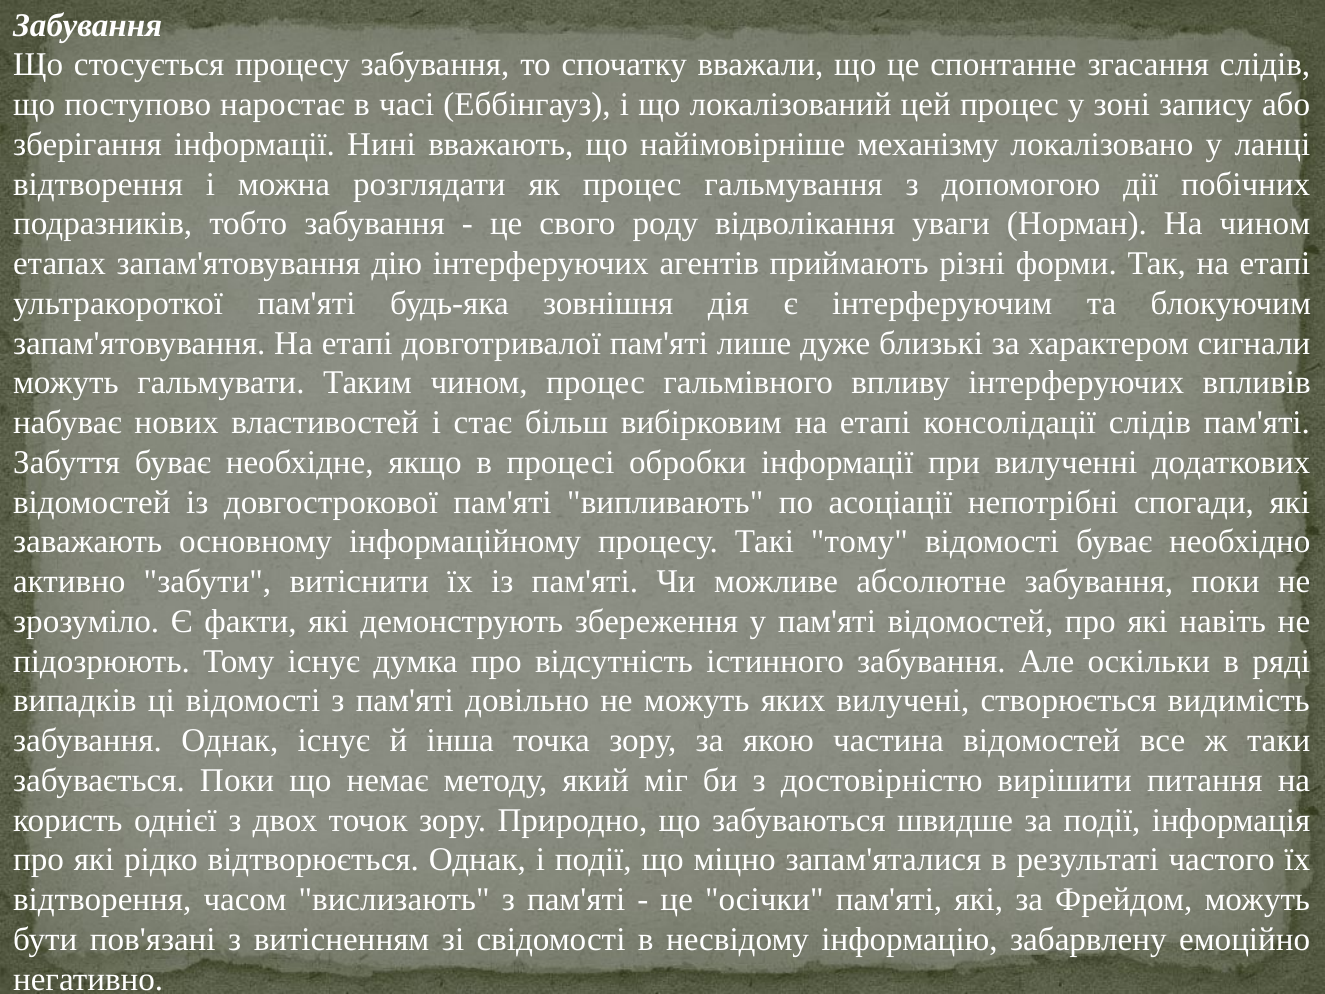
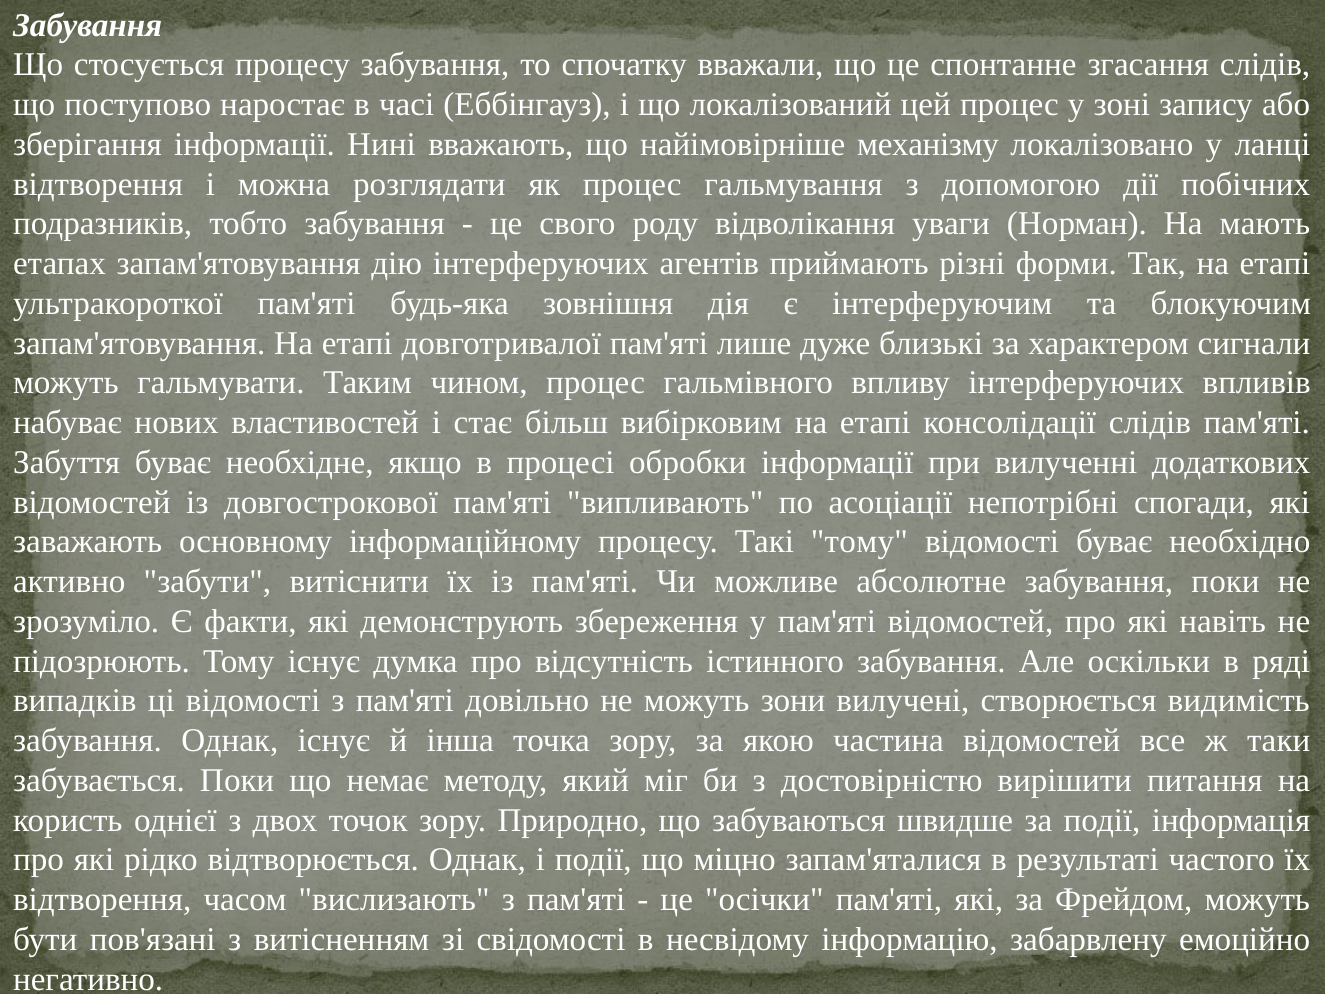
На чином: чином -> мають (1265, 224)
яких: яких -> зони (793, 701)
